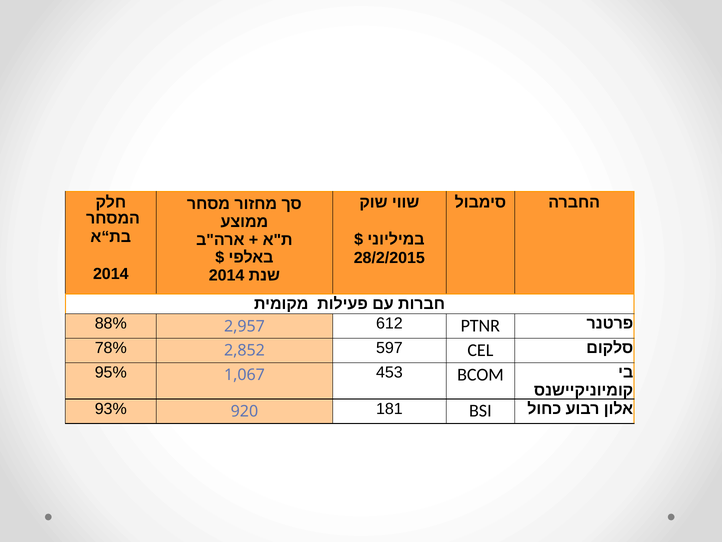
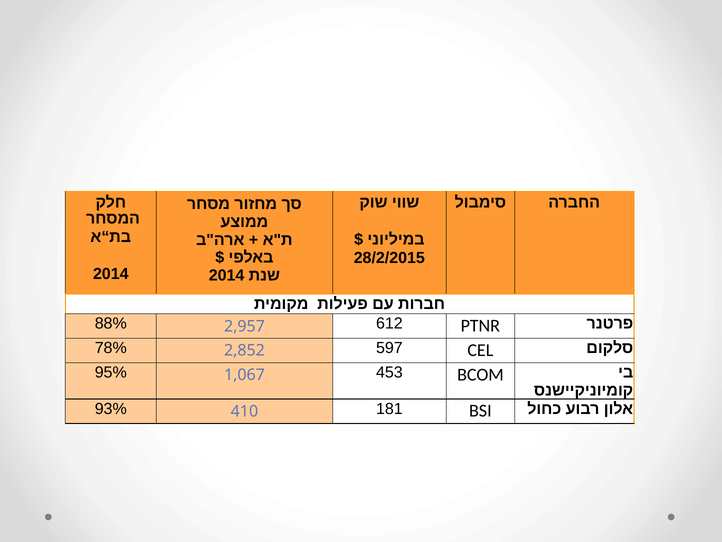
920: 920 -> 410 (244, 411)
